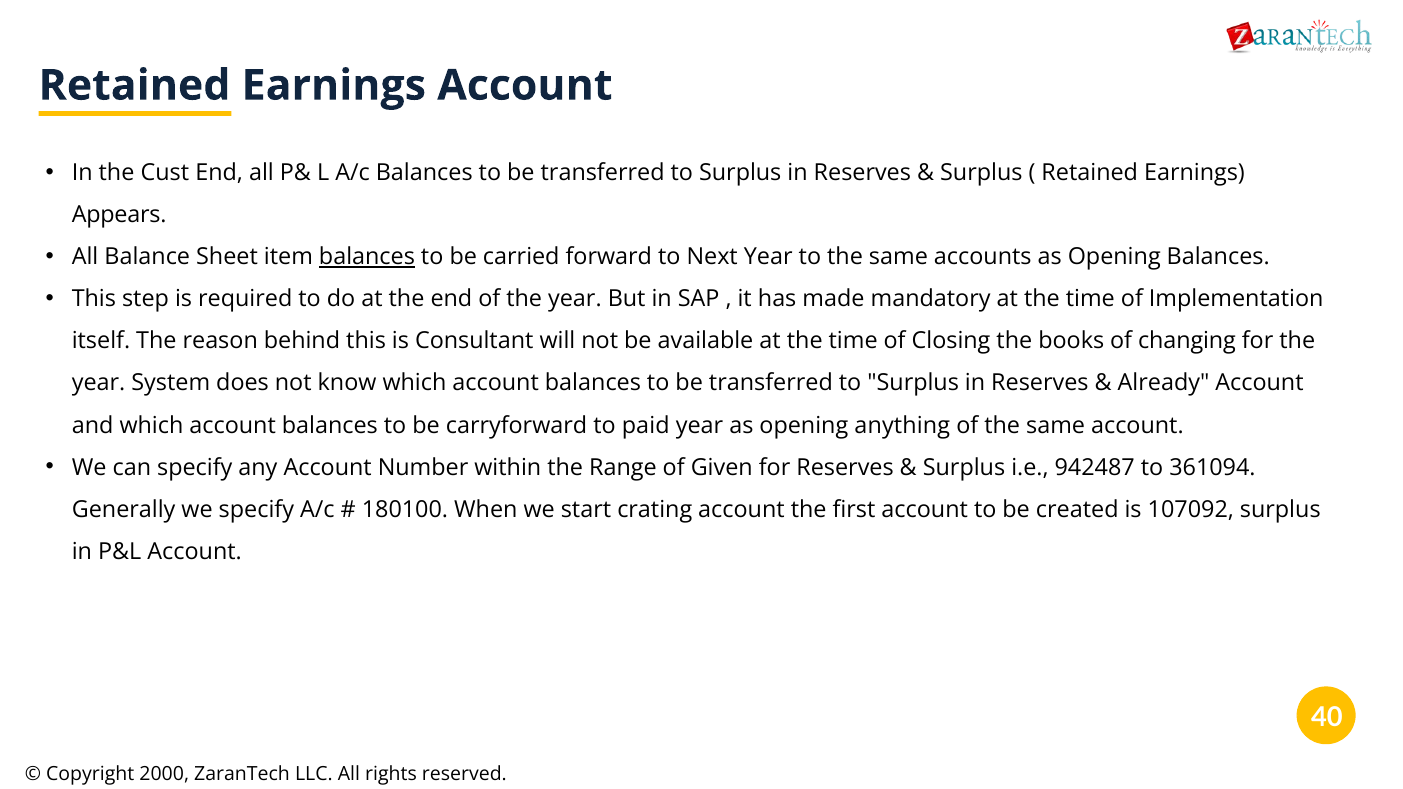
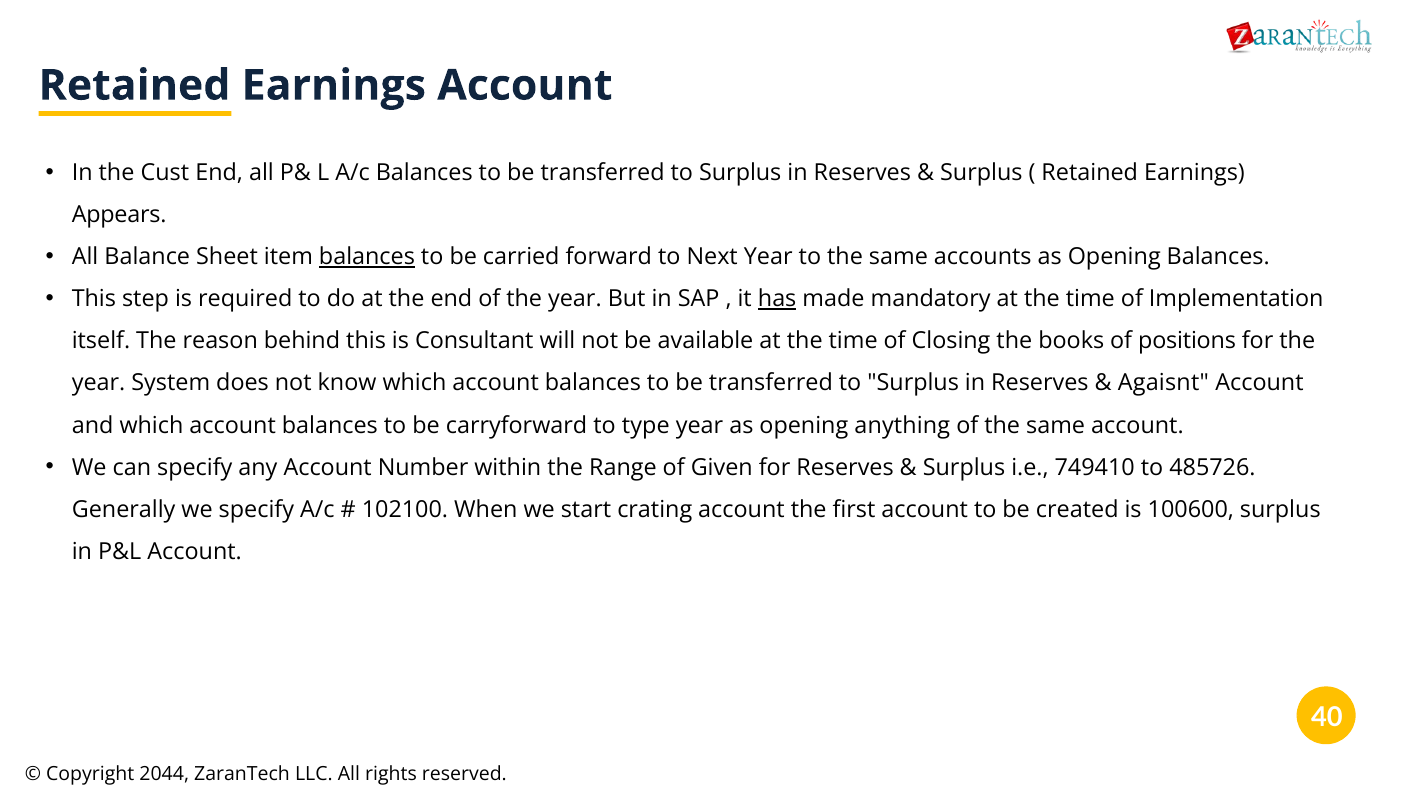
has underline: none -> present (777, 299)
changing: changing -> positions (1187, 341)
Already: Already -> Agaisnt (1163, 383)
paid: paid -> type (646, 425)
942487: 942487 -> 749410 (1095, 468)
361094: 361094 -> 485726 (1212, 468)
180100: 180100 -> 102100 (405, 510)
107092: 107092 -> 100600 (1191, 510)
2000: 2000 -> 2044 (164, 774)
